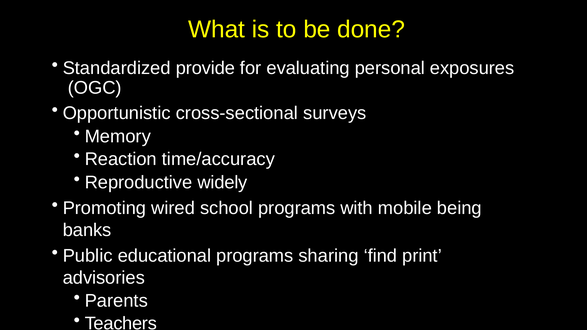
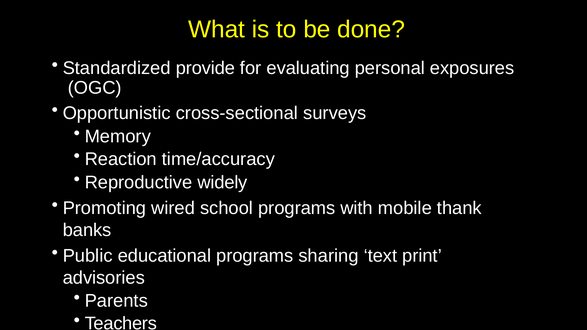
being: being -> thank (459, 208)
find: find -> text (380, 256)
